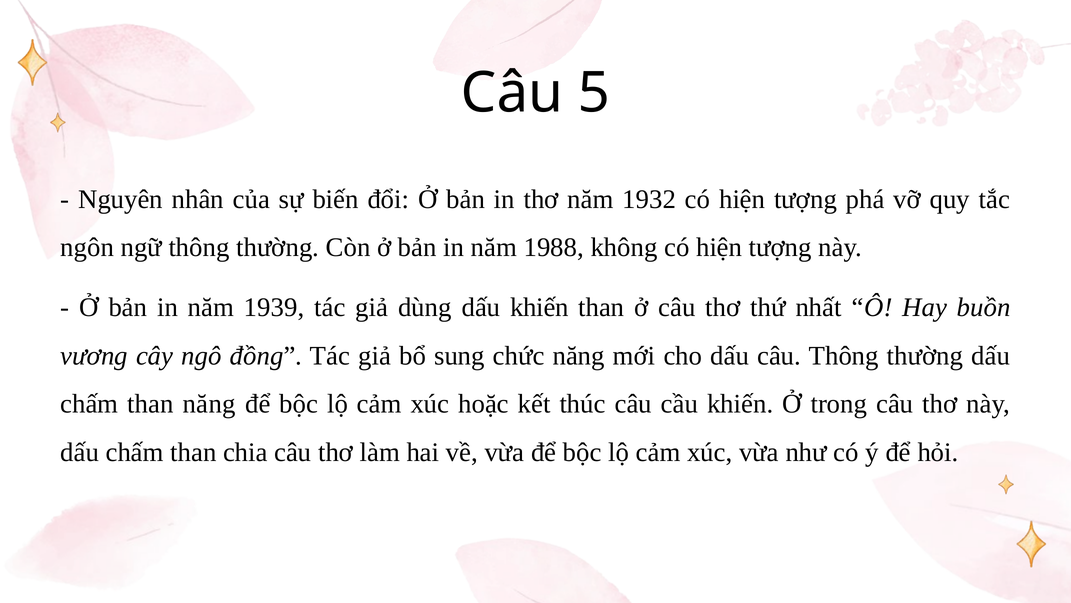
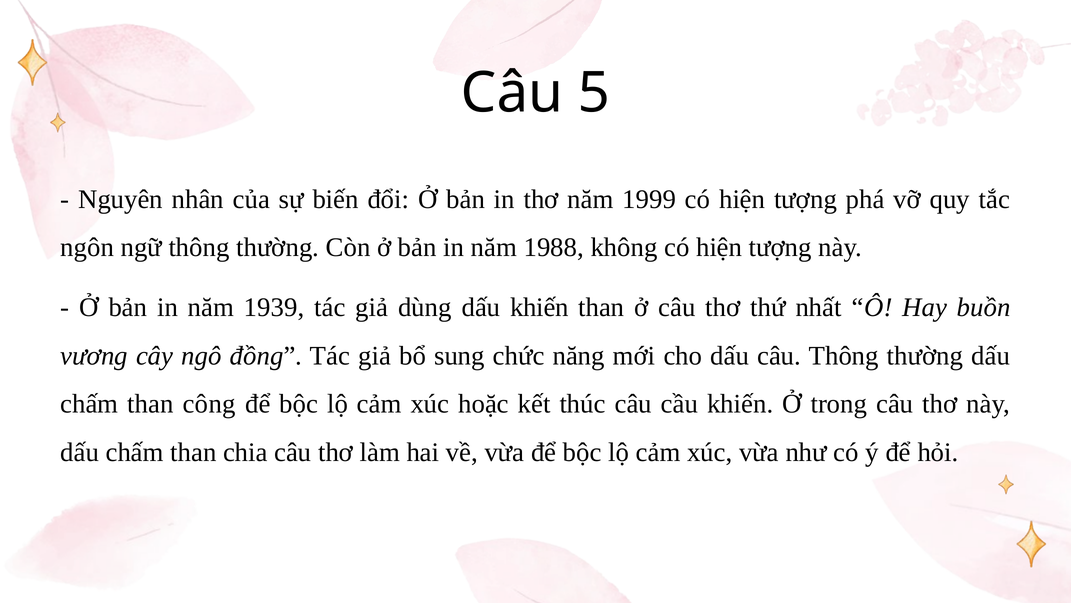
1932: 1932 -> 1999 (649, 199)
than năng: năng -> công (209, 404)
